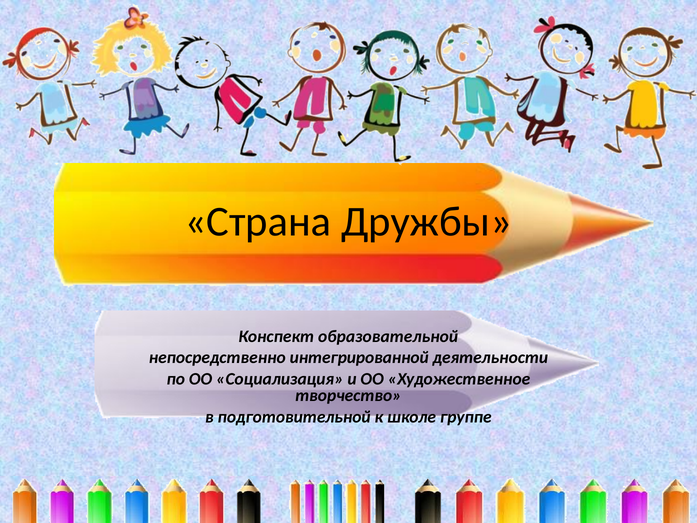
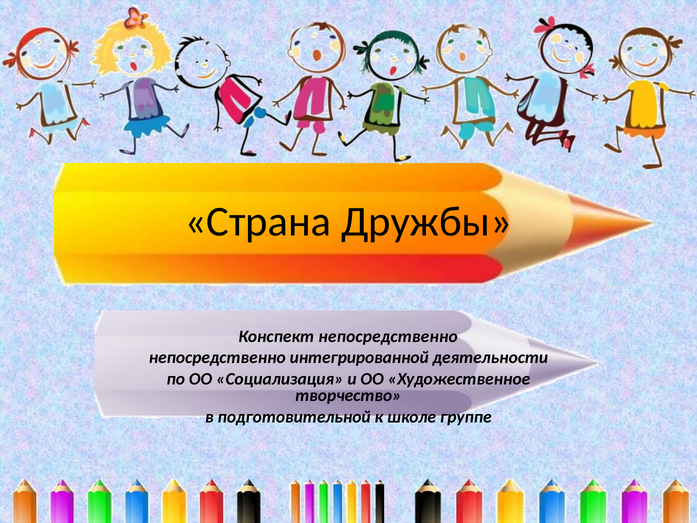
Конспект образовательной: образовательной -> непосредственно (388, 336)
